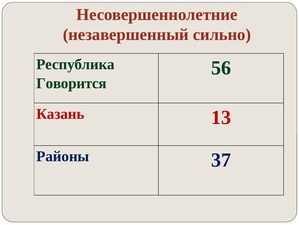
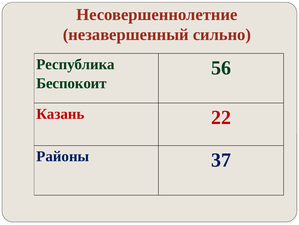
Говорится: Говорится -> Беспокоит (71, 83)
13: 13 -> 22 (221, 117)
